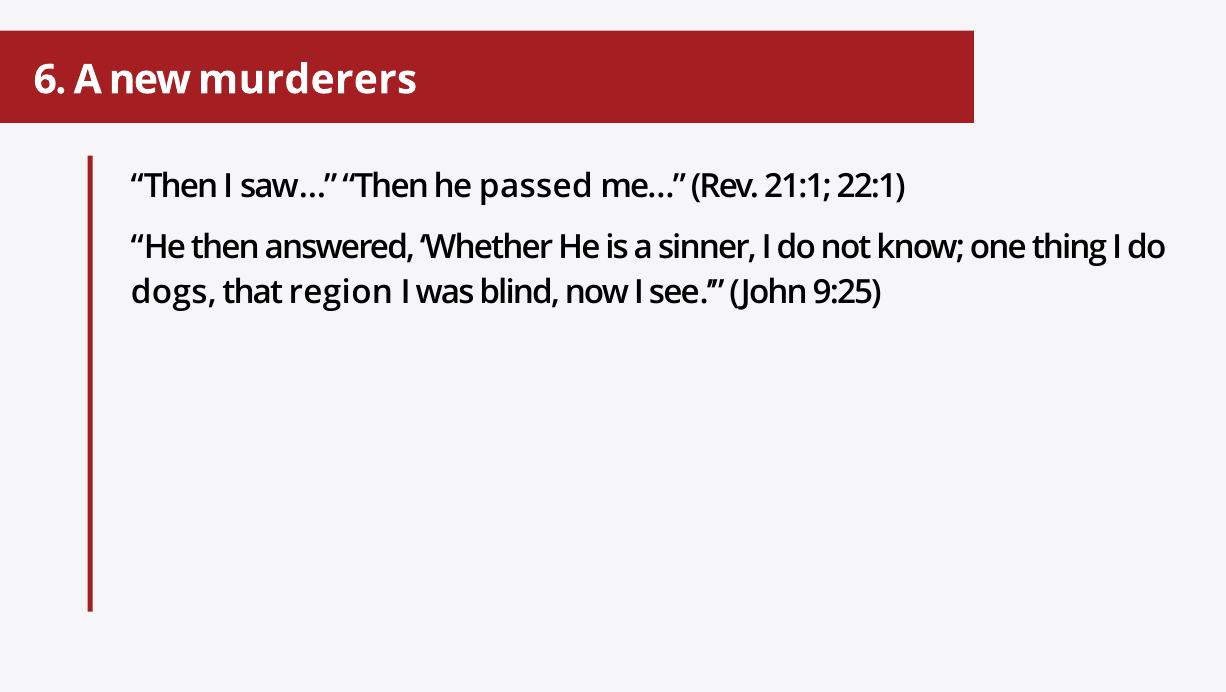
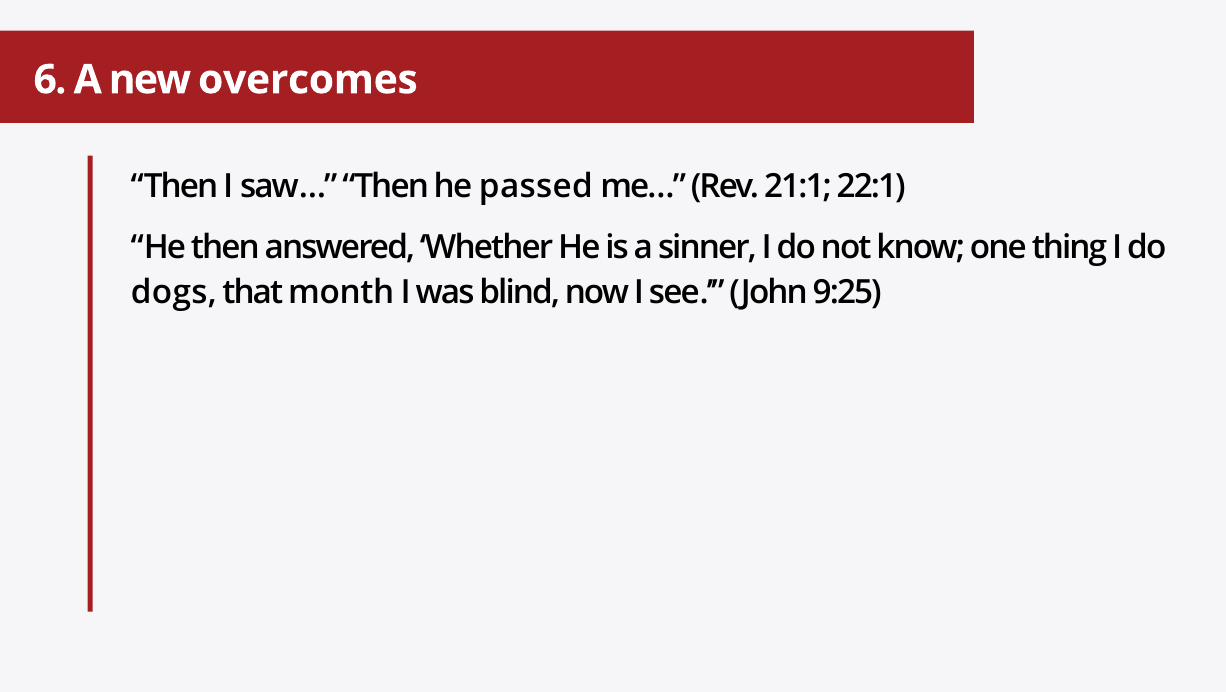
murderers: murderers -> overcomes (308, 80)
region: region -> month (341, 292)
